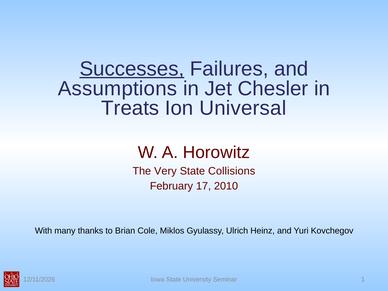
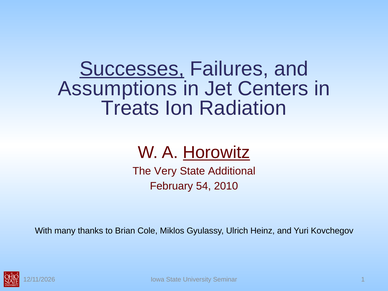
Chesler: Chesler -> Centers (273, 89)
Universal: Universal -> Radiation (243, 108)
Horowitz underline: none -> present (216, 153)
Collisions: Collisions -> Additional (232, 171)
17: 17 -> 54 (204, 186)
